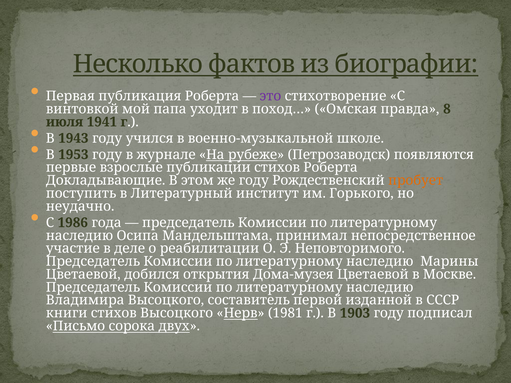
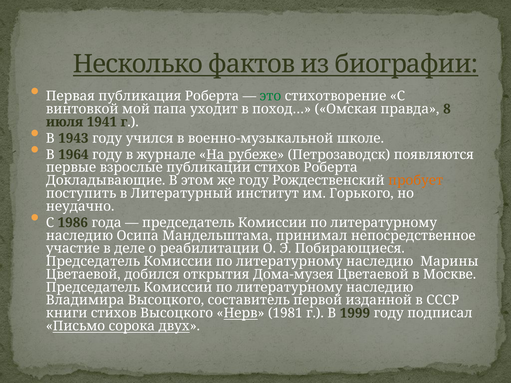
это colour: purple -> green (270, 96)
1953: 1953 -> 1964 (73, 155)
Неповторимого: Неповторимого -> Побирающиеся (350, 249)
1903: 1903 -> 1999 (355, 313)
